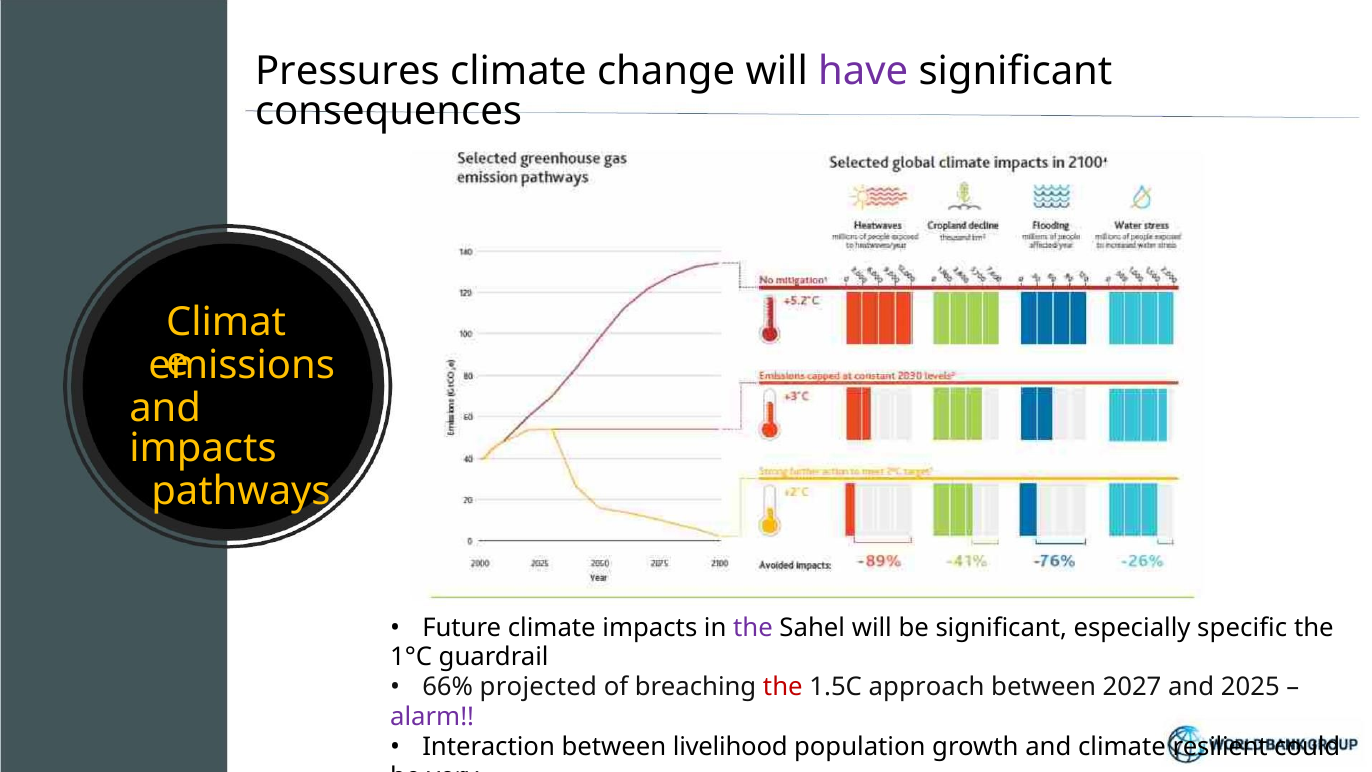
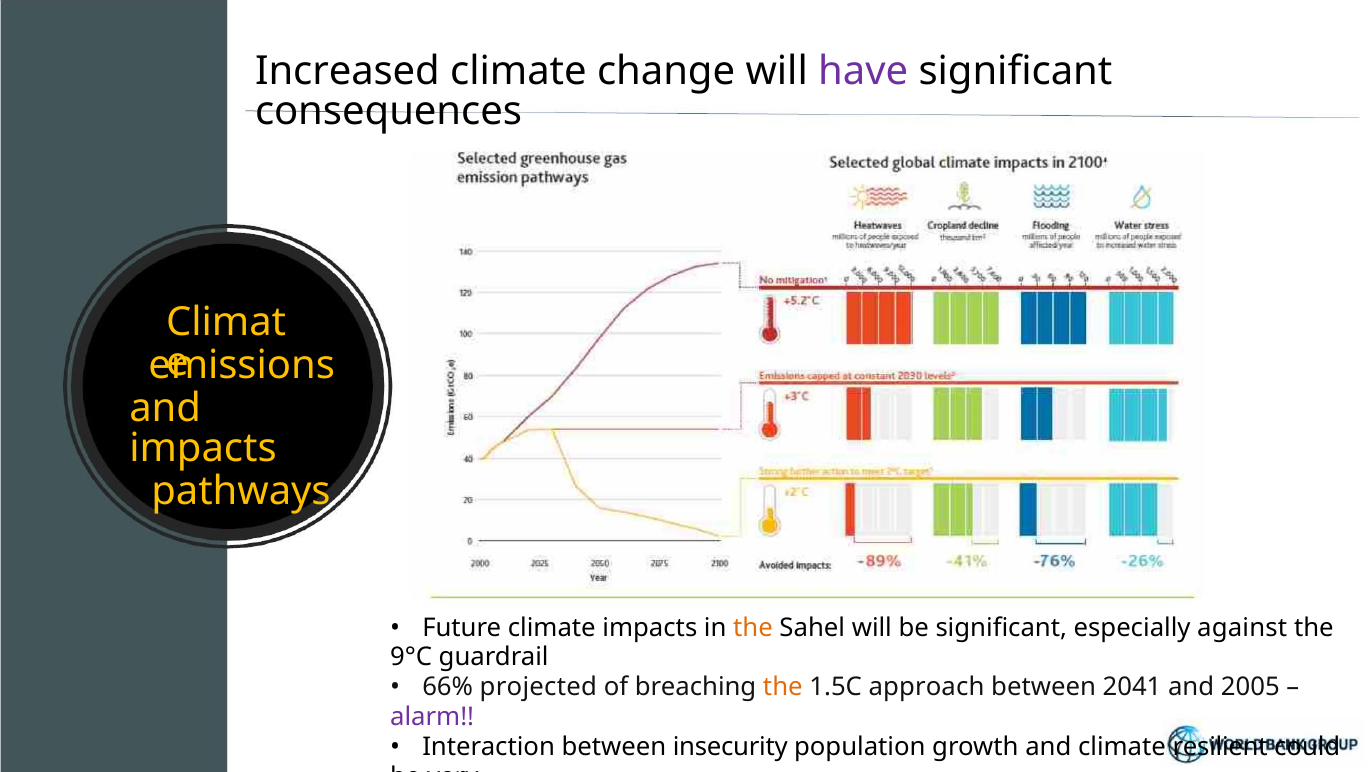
Pressures: Pressures -> Increased (347, 71)
the colour: purple -> orange (753, 627)
specific: specific -> against (1242, 627)
1°C: 1°C -> 9°C (411, 657)
the colour: red -> orange (783, 687)
2027: 2027 -> 2041 (1132, 687)
2025: 2025 -> 2005 (1250, 687)
livelihood: livelihood -> insecurity (730, 747)
